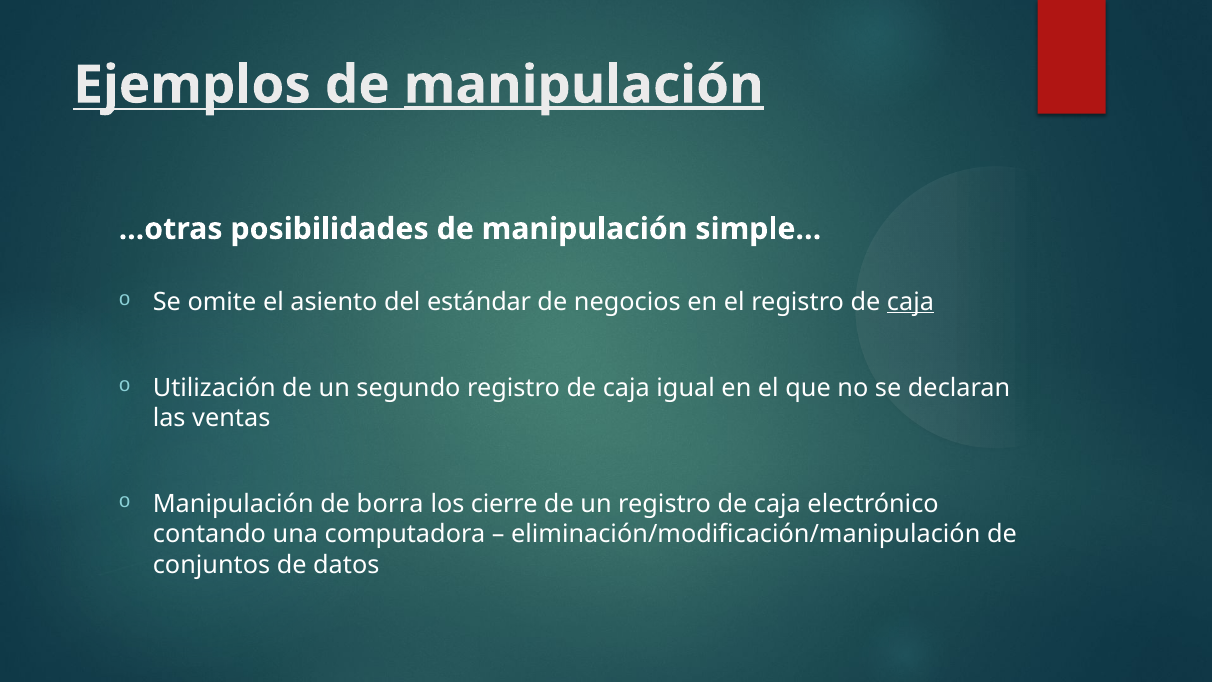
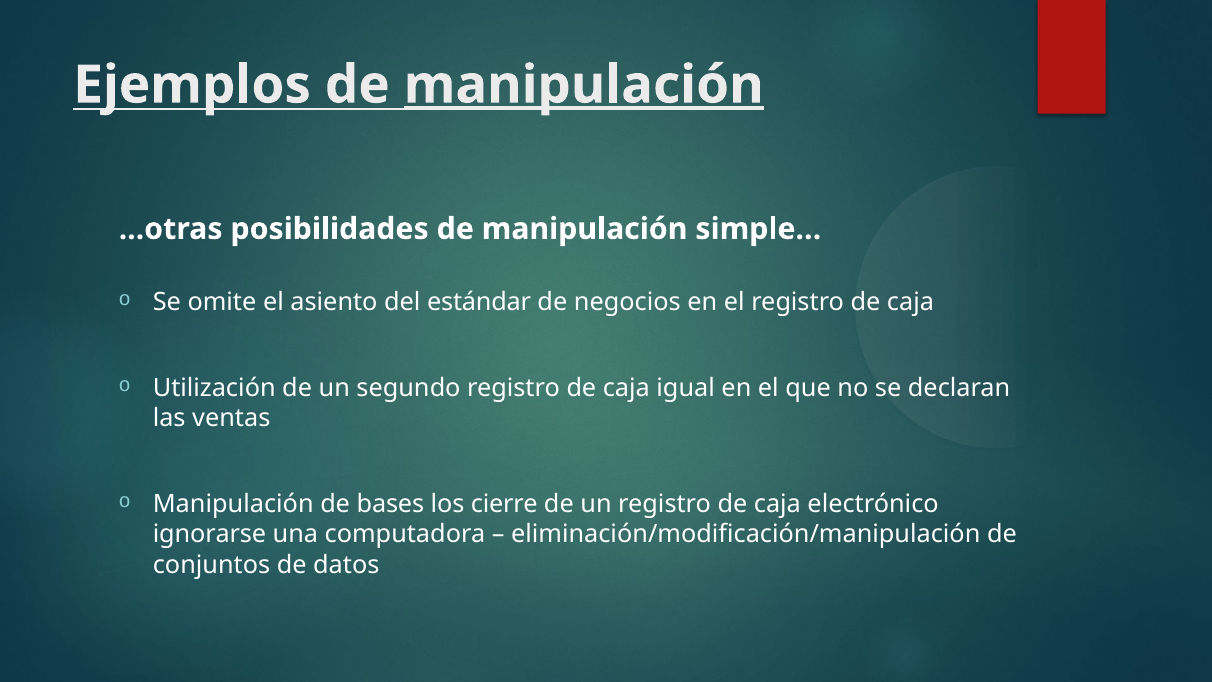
caja underline: present -> none (910, 302)
borra: borra -> bases (390, 504)
contando: contando -> ignorarse (209, 534)
